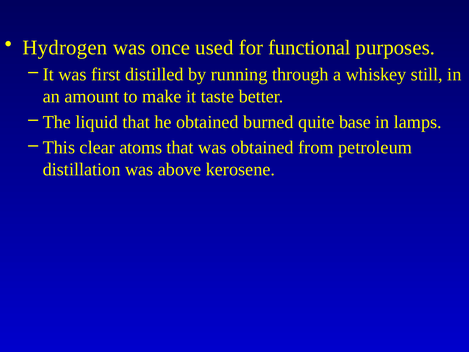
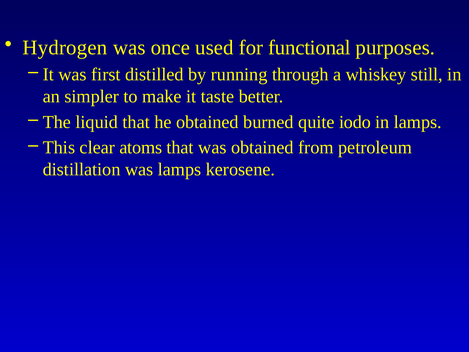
amount: amount -> simpler (92, 96)
base: base -> iodo (355, 122)
was above: above -> lamps (180, 169)
